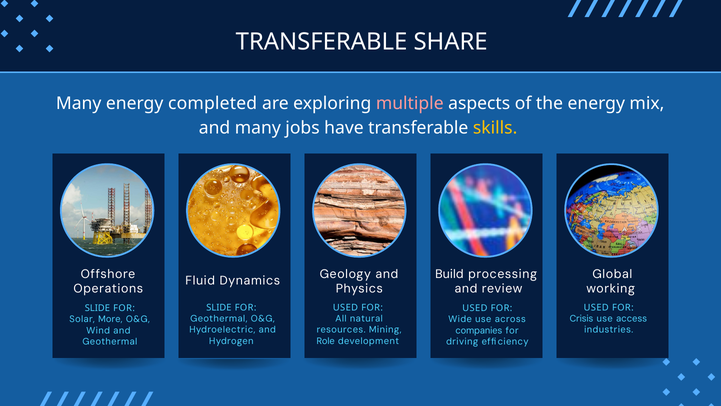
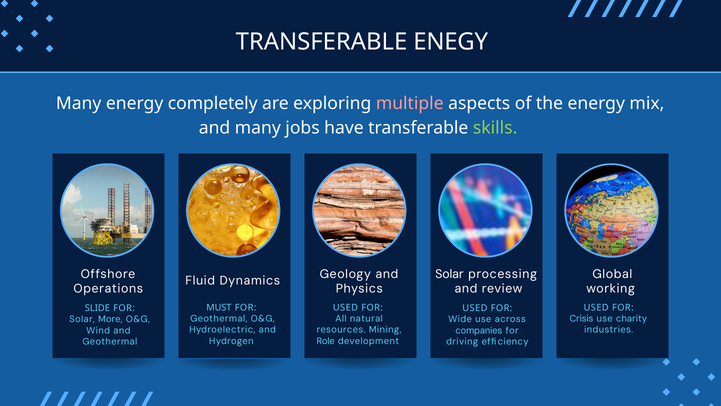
SHARE: SHARE -> ENEGY (451, 42)
completed: completed -> completely (213, 103)
skills colour: yellow -> light green (495, 128)
Build: Build -> Solar (449, 274)
SLIDE: SLIDE -> MUST (219, 307)
access: access -> charity (632, 318)
